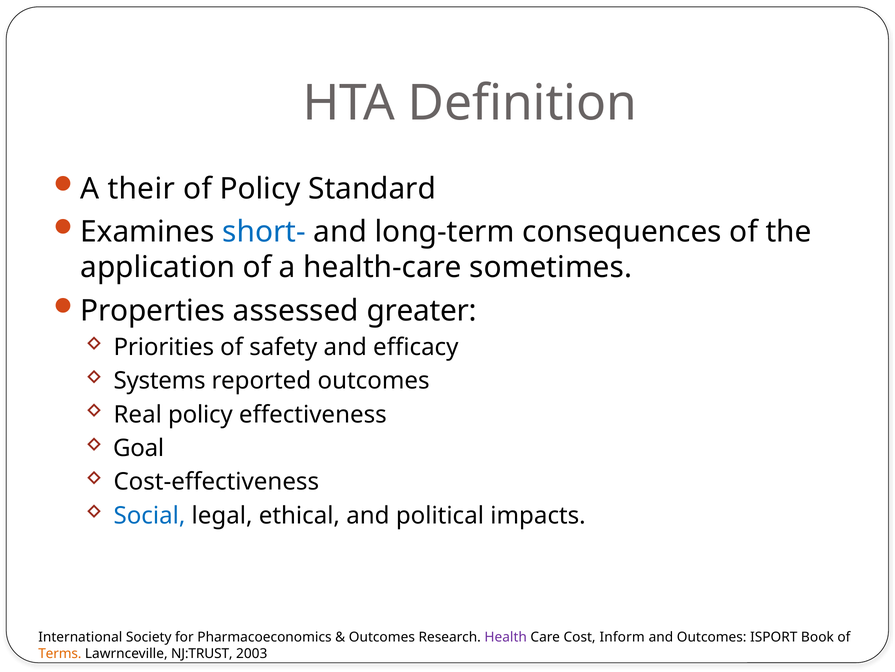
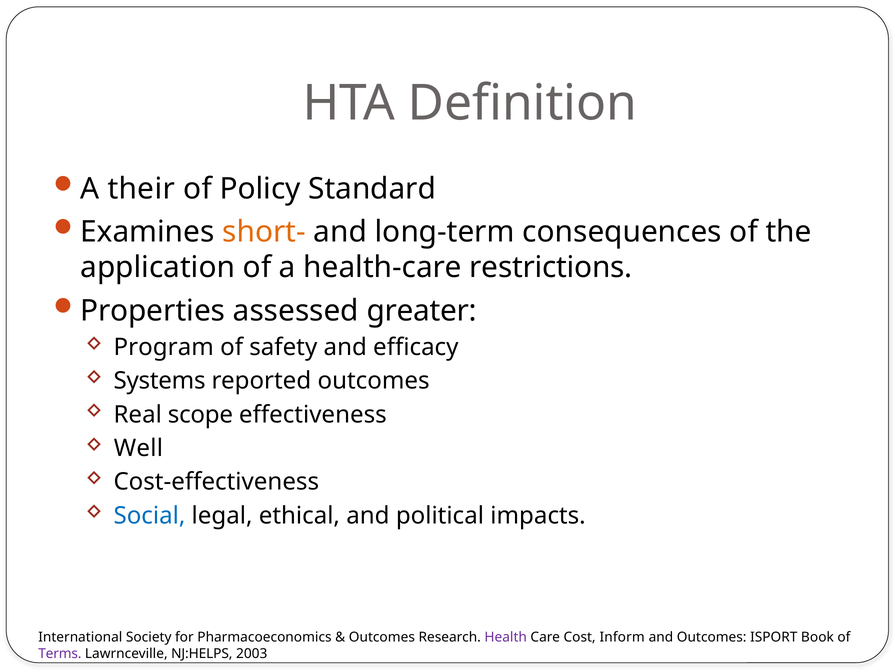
short- colour: blue -> orange (264, 232)
sometimes: sometimes -> restrictions (551, 267)
Priorities: Priorities -> Program (164, 347)
Real policy: policy -> scope (200, 414)
Goal: Goal -> Well (138, 448)
Terms colour: orange -> purple (60, 653)
NJ:TRUST: NJ:TRUST -> NJ:HELPS (202, 653)
